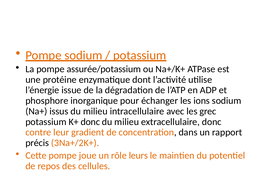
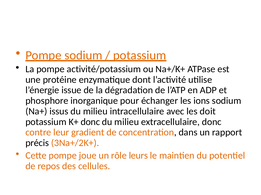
assurée/potassium: assurée/potassium -> activité/potassium (104, 69)
grec: grec -> doit (208, 112)
